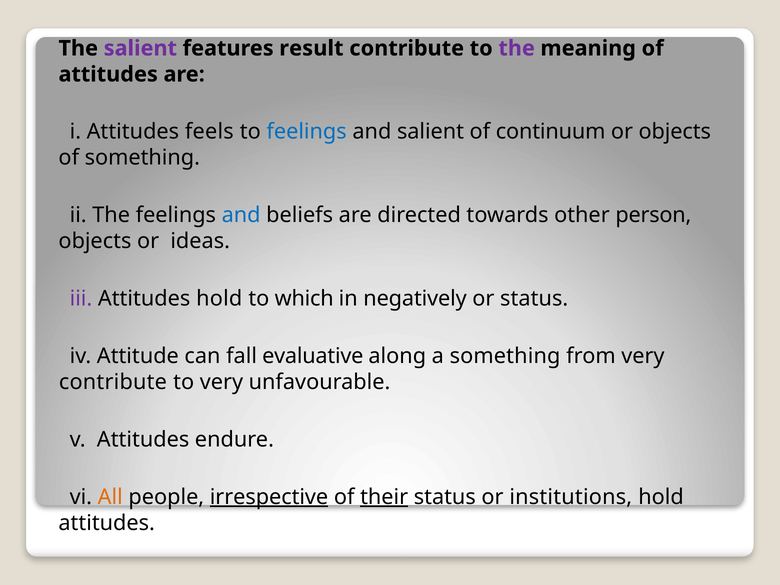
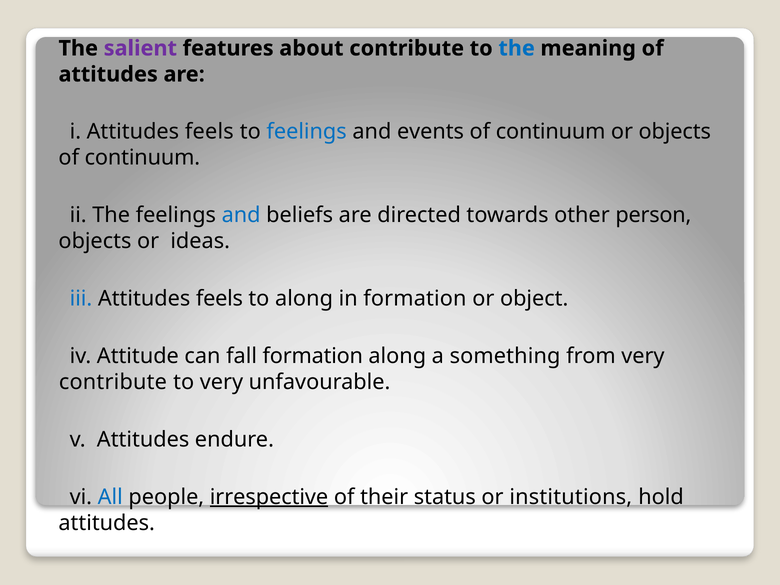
result: result -> about (311, 48)
the colour: purple -> blue (517, 48)
and salient: salient -> events (430, 132)
something: something -> continuum (142, 158)
iii colour: purple -> blue (81, 299)
hold: hold -> feels (219, 299)
to which: which -> along (304, 299)
in negatively: negatively -> formation (415, 299)
or status: status -> object (534, 299)
fall evaluative: evaluative -> formation (313, 356)
All colour: orange -> blue (110, 497)
their underline: present -> none (384, 497)
